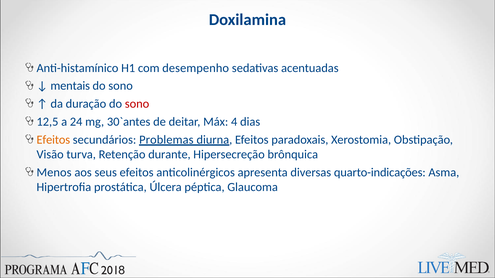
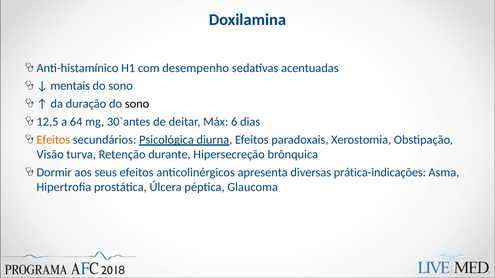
sono colour: red -> black (137, 104)
24: 24 -> 64 (76, 122)
4: 4 -> 6 (234, 122)
Problemas: Problemas -> Psicológica (166, 140)
Menos: Menos -> Dormir (54, 173)
quarto-indicações: quarto-indicações -> prática-indicações (380, 173)
